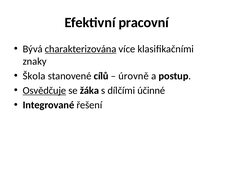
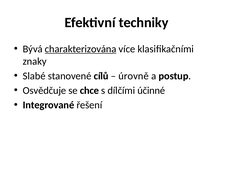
pracovní: pracovní -> techniky (144, 23)
Škola: Škola -> Slabé (34, 76)
Osvědčuje underline: present -> none (44, 90)
žáka: žáka -> chce (89, 90)
